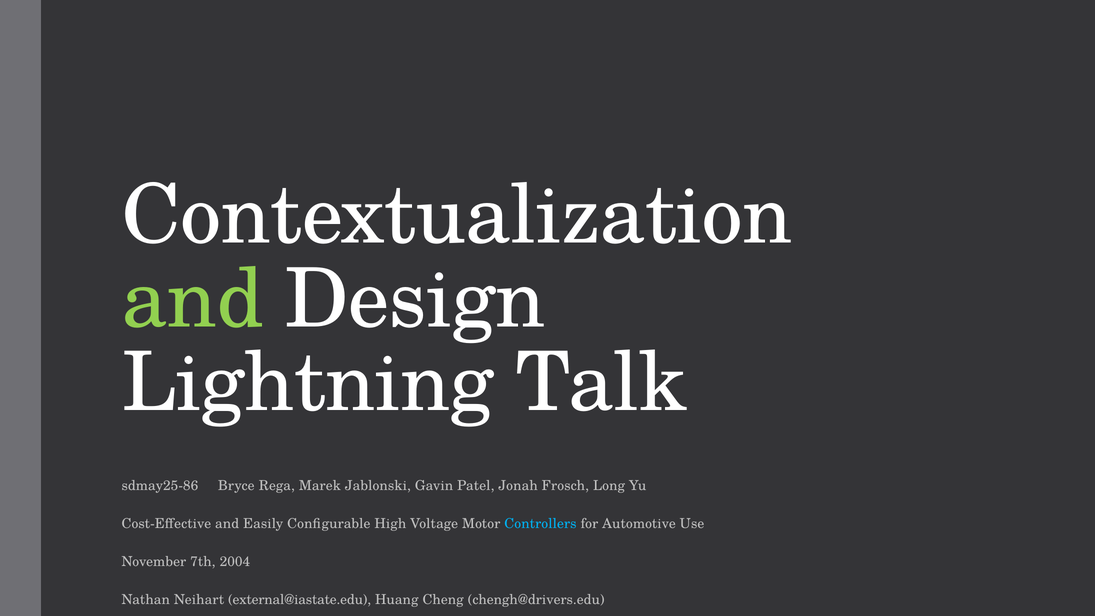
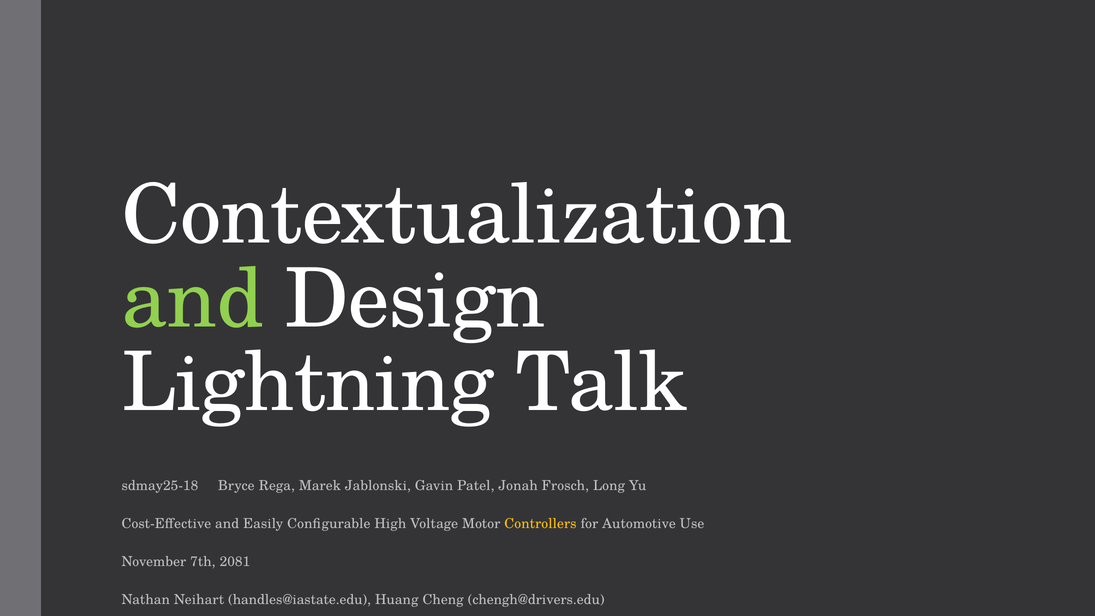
sdmay25-86: sdmay25-86 -> sdmay25-18 (160, 486)
Controllers colour: light blue -> yellow (540, 524)
2004: 2004 -> 2081 (235, 562)
external@iastate.edu: external@iastate.edu -> handles@iastate.edu (300, 600)
